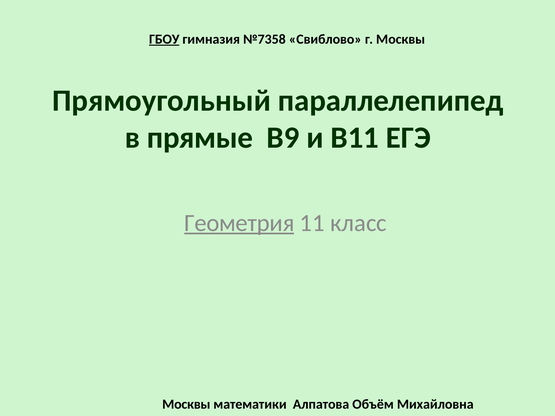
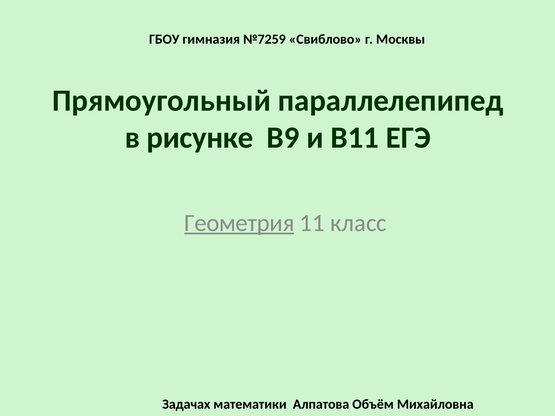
ГБОУ underline: present -> none (164, 39)
№7358: №7358 -> №7259 (264, 39)
прямые: прямые -> рисунке (200, 138)
Москвы: Москвы -> Задачах (186, 405)
